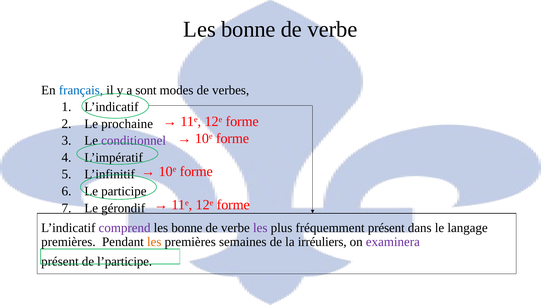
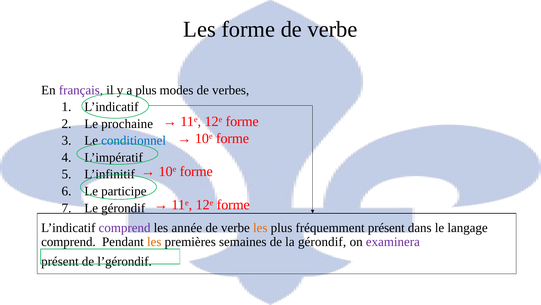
bonne: bonne -> forme (248, 29)
français colour: blue -> purple (81, 90)
a sont: sont -> plus (146, 90)
conditionnel colour: purple -> blue (134, 140)
bonne: bonne -> année (187, 227)
les colour: purple -> orange (260, 227)
premières: premières -> comprend (68, 241)
la irréuliers: irréuliers -> gérondif (322, 241)
l’participe: l’participe -> l’gérondif (125, 261)
